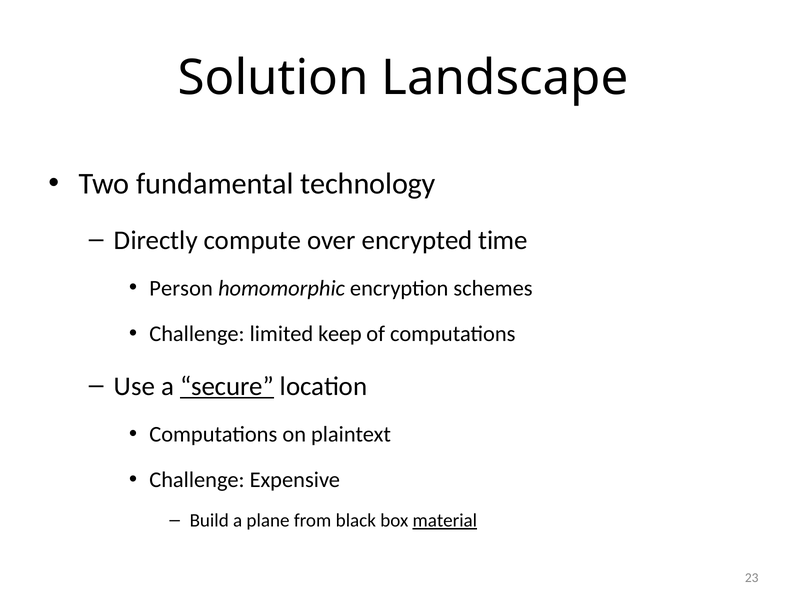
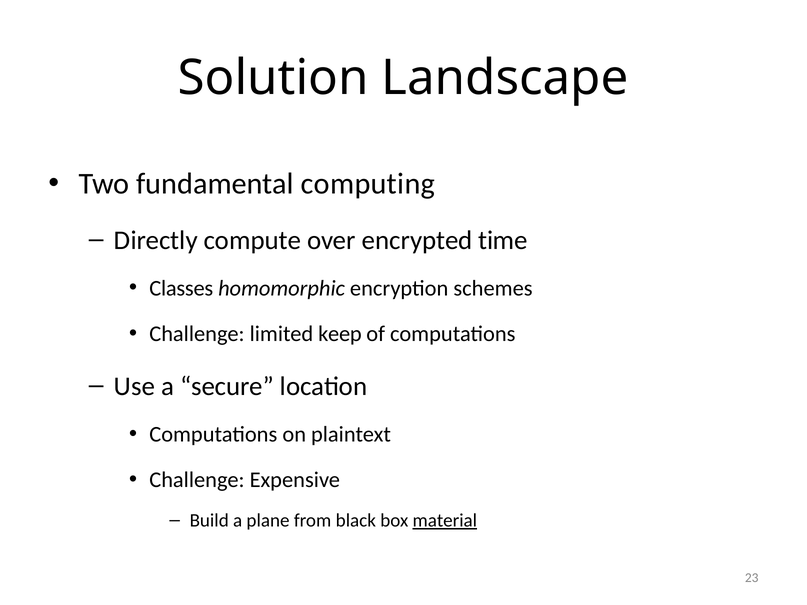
technology: technology -> computing (368, 184)
Person: Person -> Classes (181, 288)
secure underline: present -> none (227, 386)
